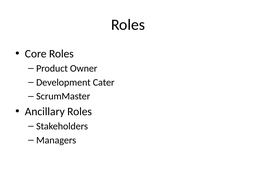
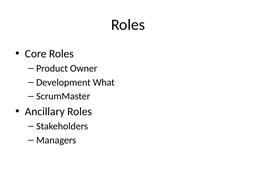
Cater: Cater -> What (104, 82)
